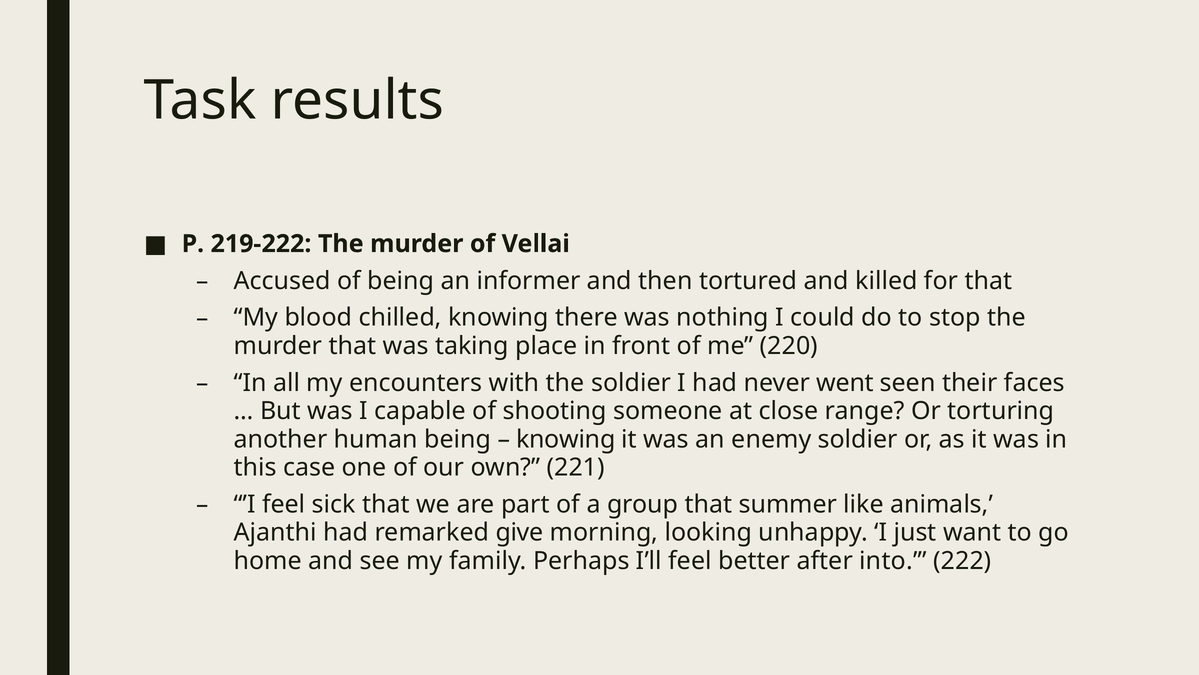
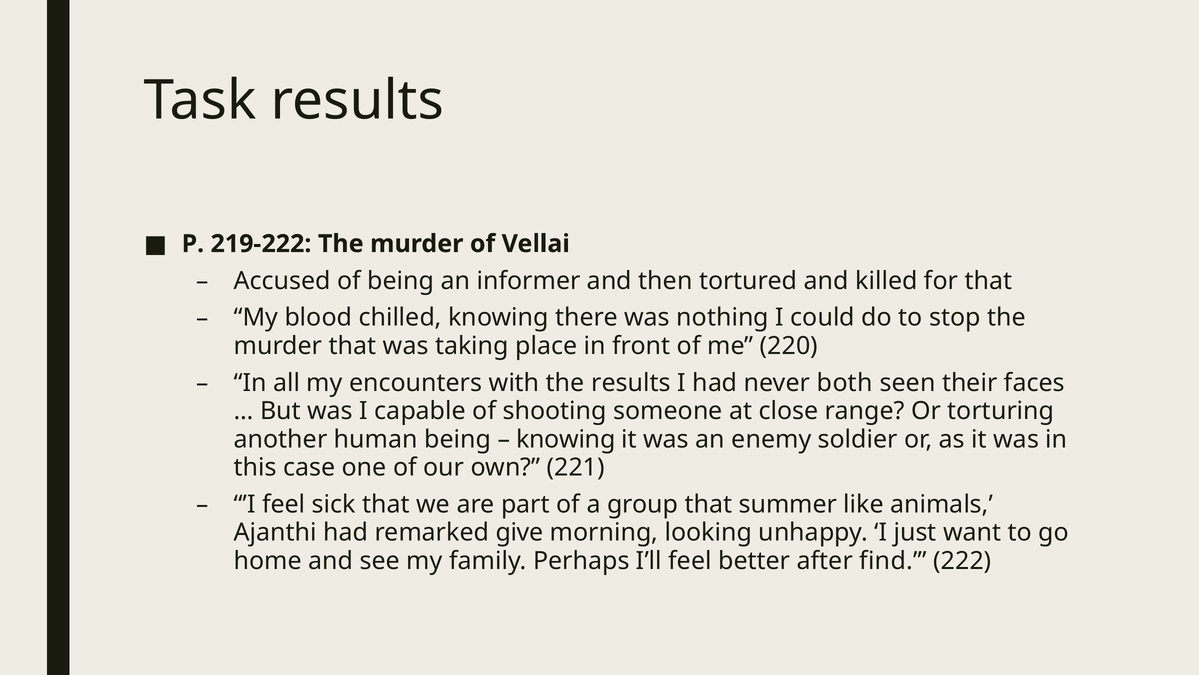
the soldier: soldier -> results (631, 383)
went: went -> both (845, 383)
into: into -> find (893, 560)
